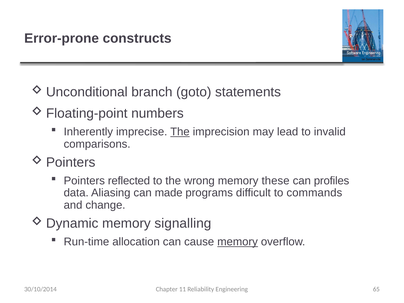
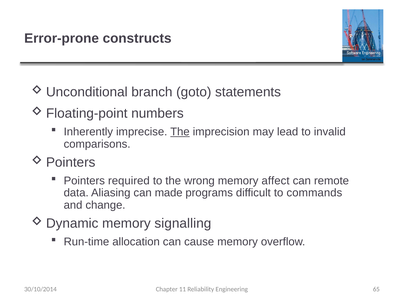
reflected: reflected -> required (129, 181)
these: these -> affect (276, 181)
profiles: profiles -> remote (331, 181)
memory underline: present -> none (238, 242)
